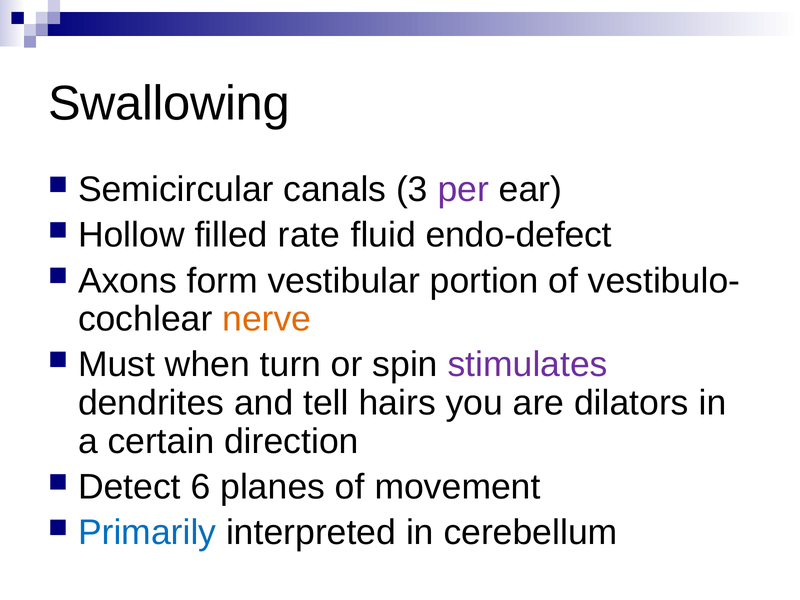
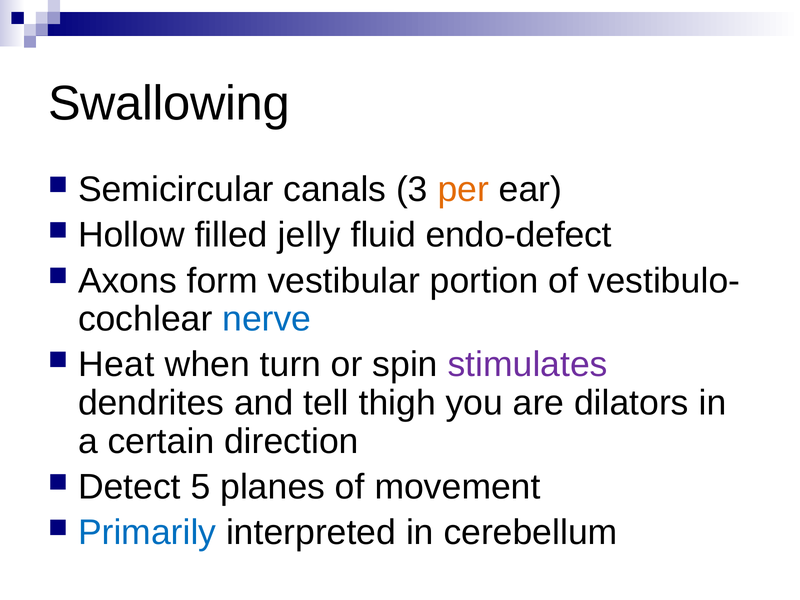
per colour: purple -> orange (463, 190)
rate: rate -> jelly (309, 235)
nerve colour: orange -> blue (267, 319)
Must: Must -> Heat (116, 365)
hairs: hairs -> thigh (397, 403)
6: 6 -> 5 (200, 487)
